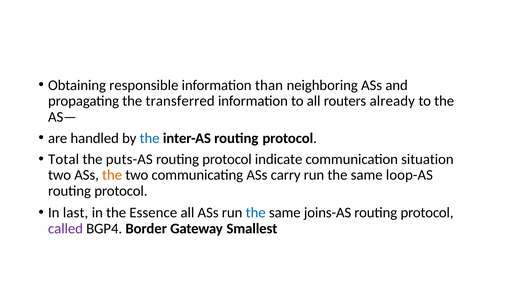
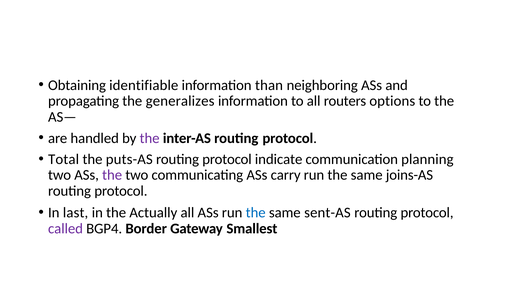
responsible: responsible -> identifiable (144, 85)
transferred: transferred -> generalizes (180, 101)
already: already -> options (392, 101)
the colour: blue -> purple (150, 138)
situation: situation -> planning (427, 159)
the colour: orange -> purple (112, 175)
loop-AS: loop-AS -> joins-AS (410, 175)
Essence: Essence -> Actually (153, 212)
joins-AS: joins-AS -> sent-AS (327, 212)
